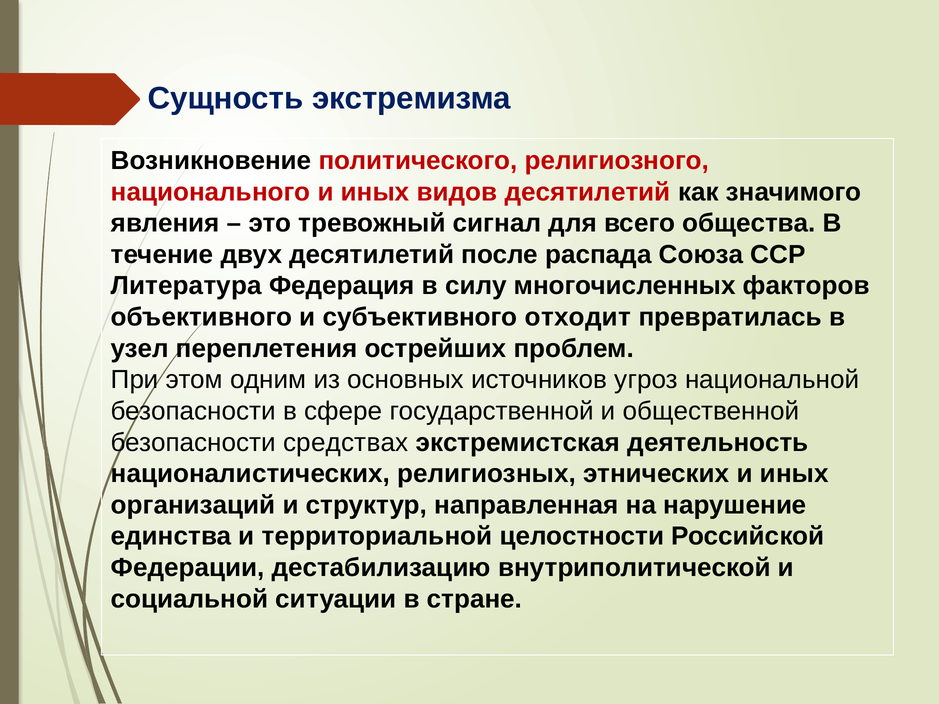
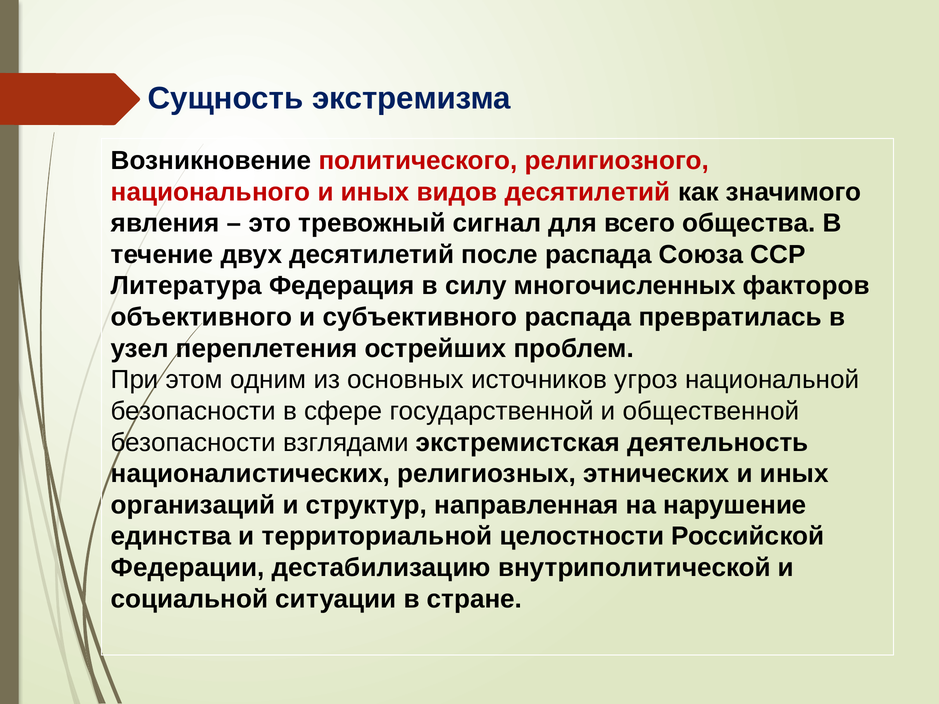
субъективного отходит: отходит -> распада (578, 317)
средствах: средствах -> взглядами (346, 442)
